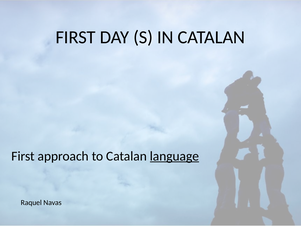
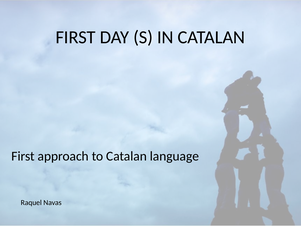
language underline: present -> none (174, 156)
